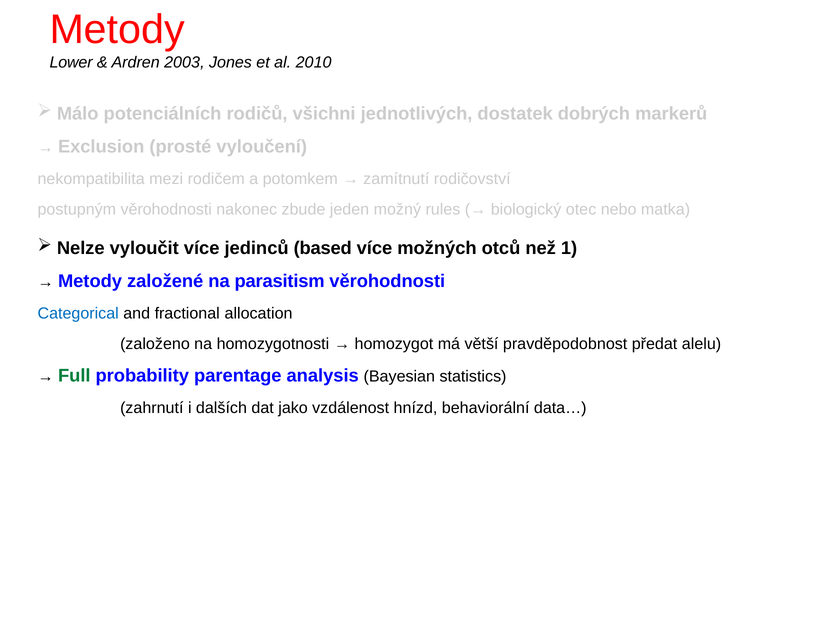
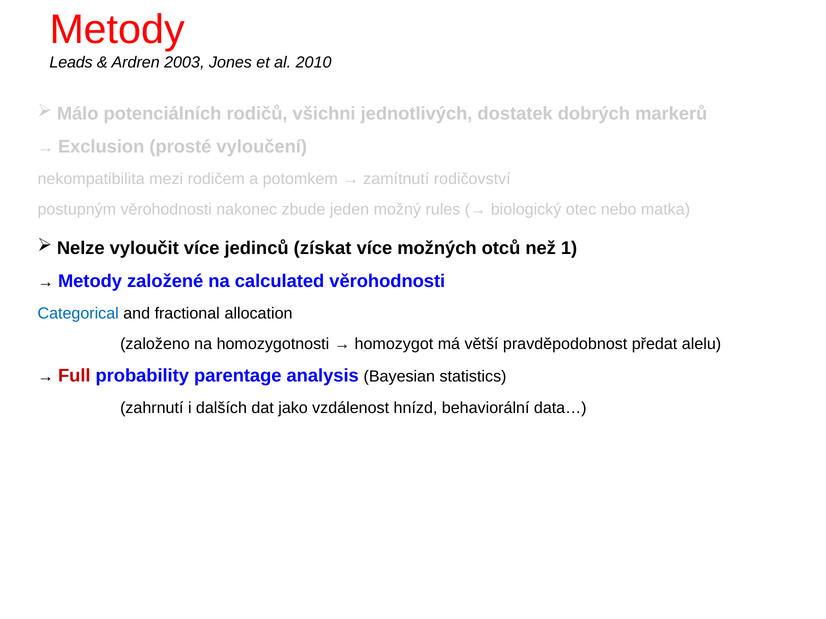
Lower: Lower -> Leads (71, 62)
based: based -> získat (323, 248)
parasitism: parasitism -> calculated (280, 281)
Full colour: green -> red (74, 376)
